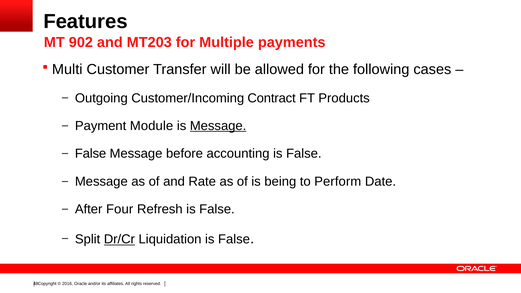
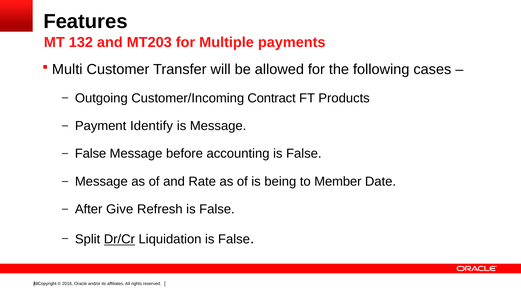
902: 902 -> 132 (81, 42)
Module: Module -> Identify (152, 126)
Message underline: present -> none (218, 126)
Perform: Perform -> Member (338, 181)
Four: Four -> Give (120, 209)
